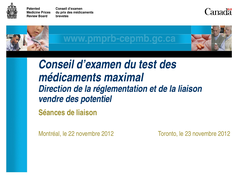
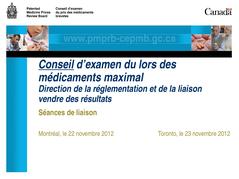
Conseil underline: none -> present (56, 65)
test: test -> lors (148, 65)
potentiel: potentiel -> résultats (96, 99)
